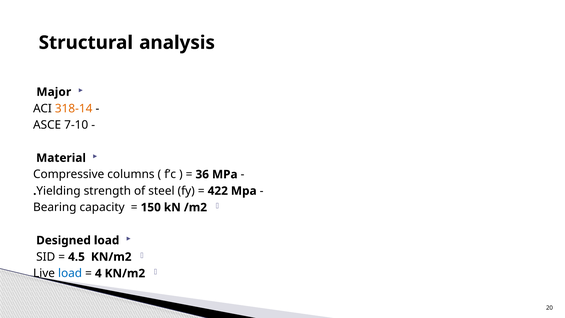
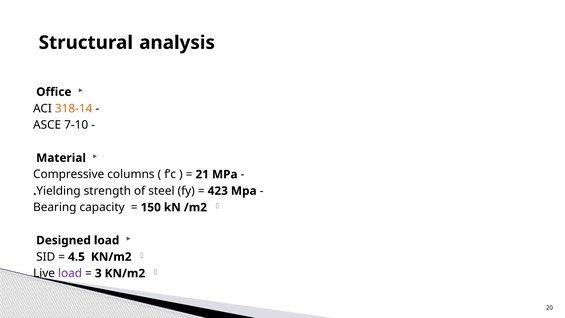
Major: Major -> Office (54, 92)
36: 36 -> 21 (202, 174)
422: 422 -> 423 (218, 191)
load colour: blue -> purple (70, 273)
4: 4 -> 3 (98, 273)
